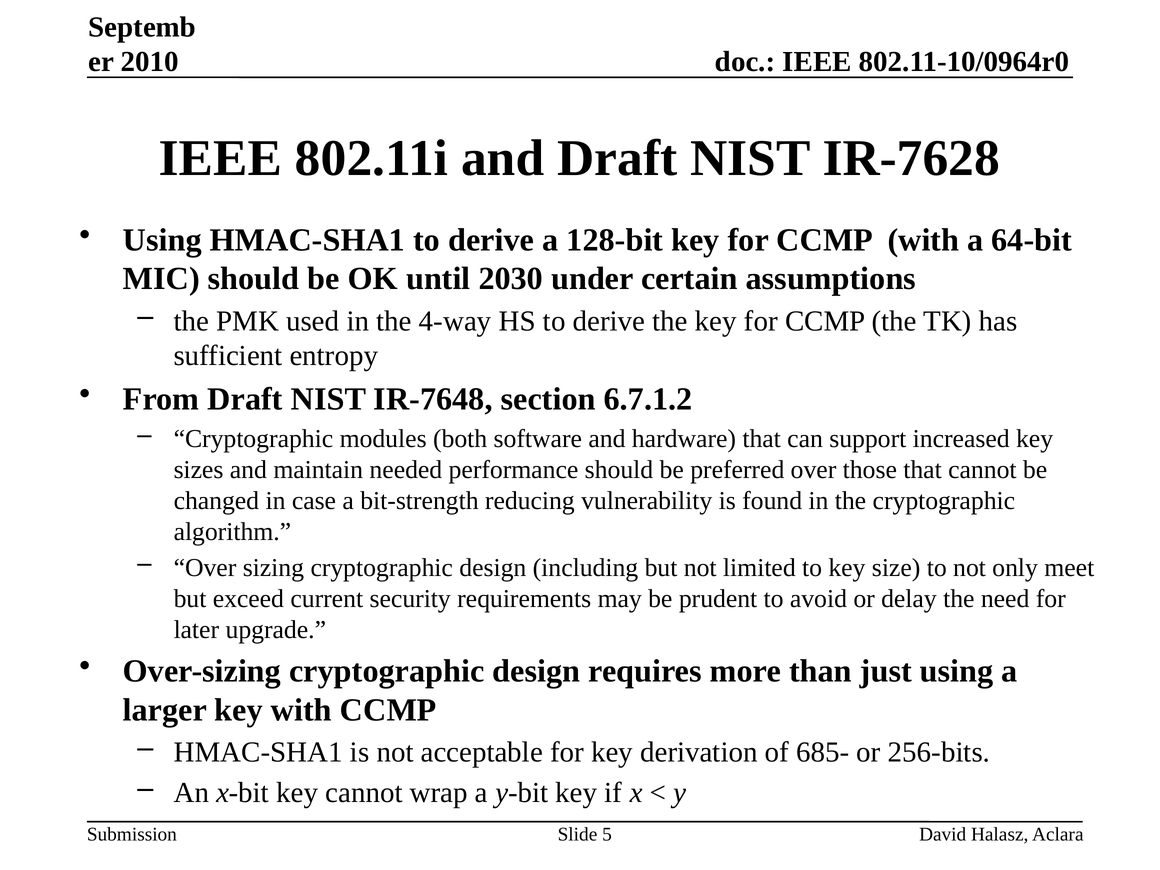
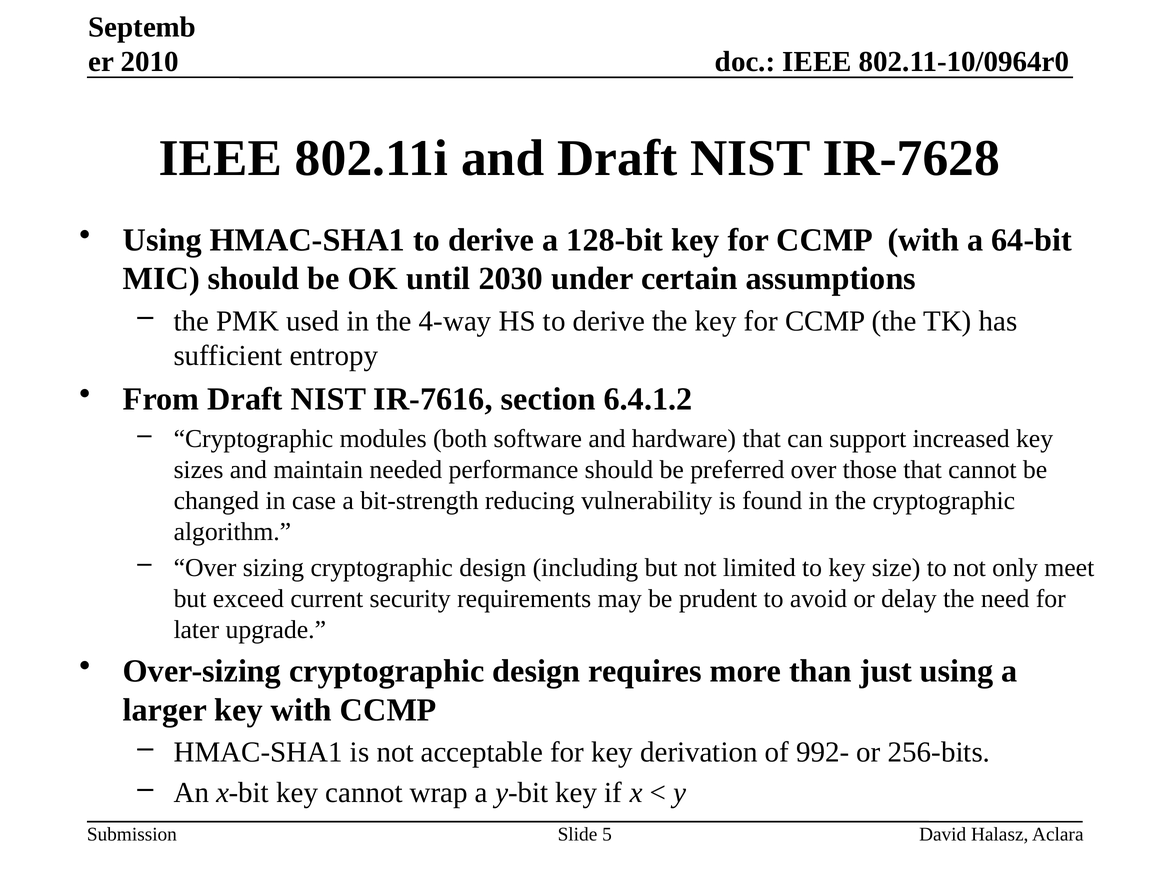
IR-7648: IR-7648 -> IR-7616 (433, 399)
6.7.1.2: 6.7.1.2 -> 6.4.1.2 (648, 399)
685-: 685- -> 992- (823, 752)
